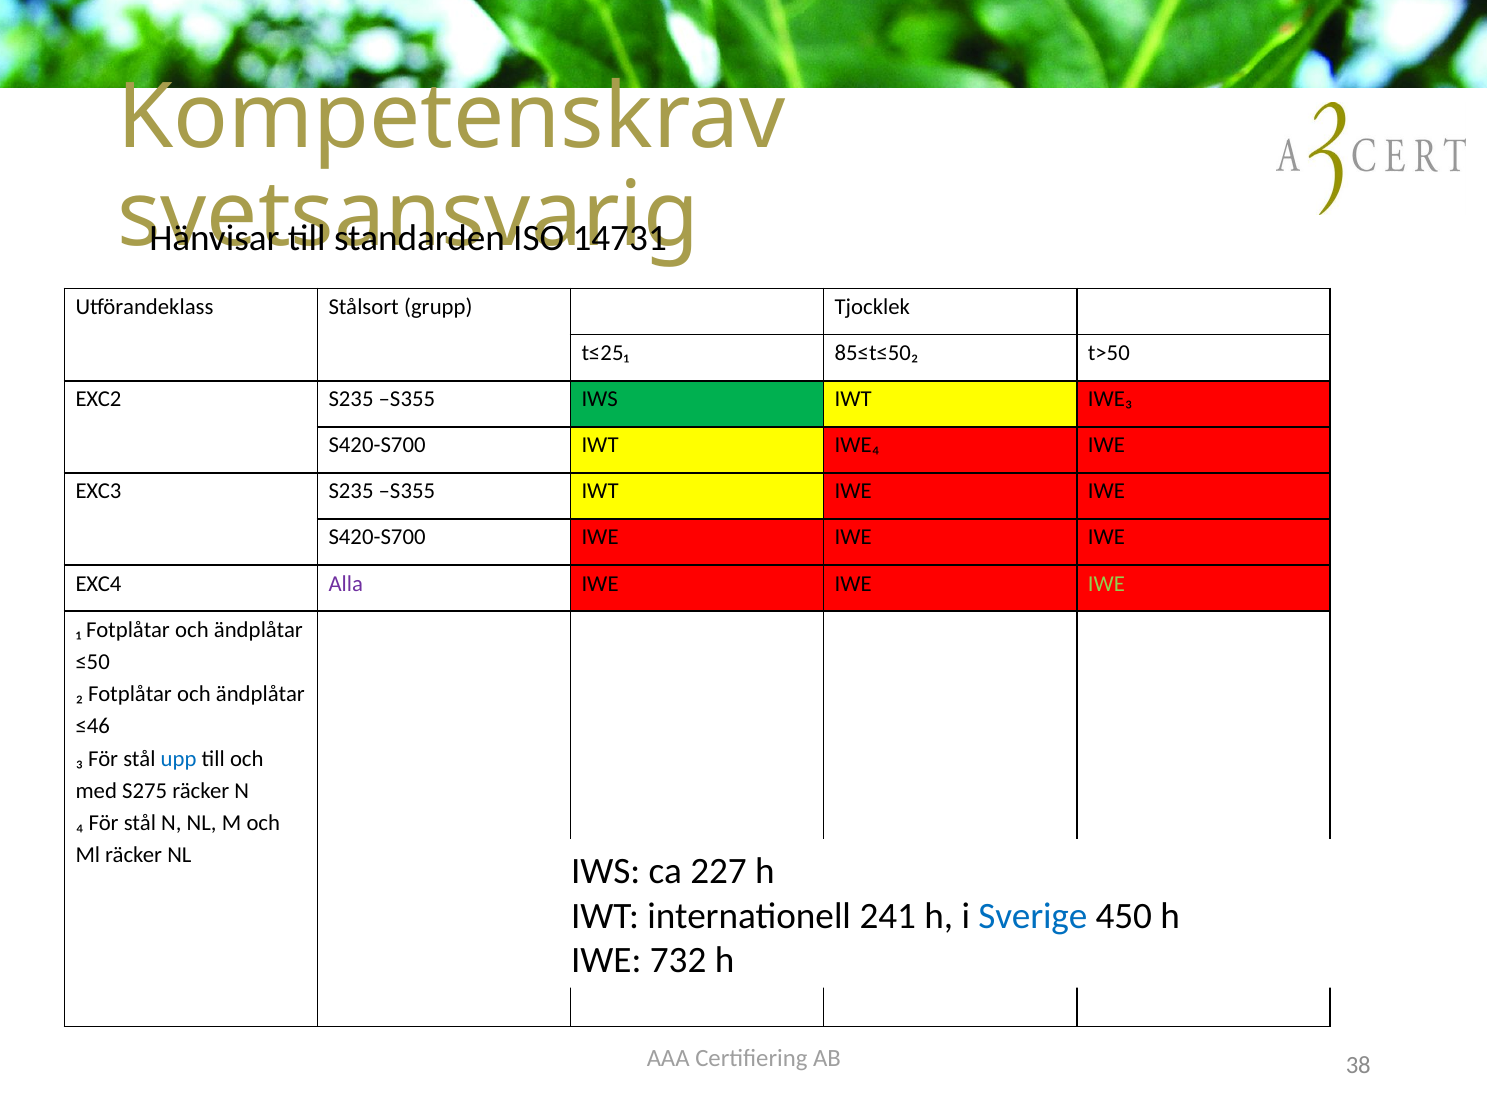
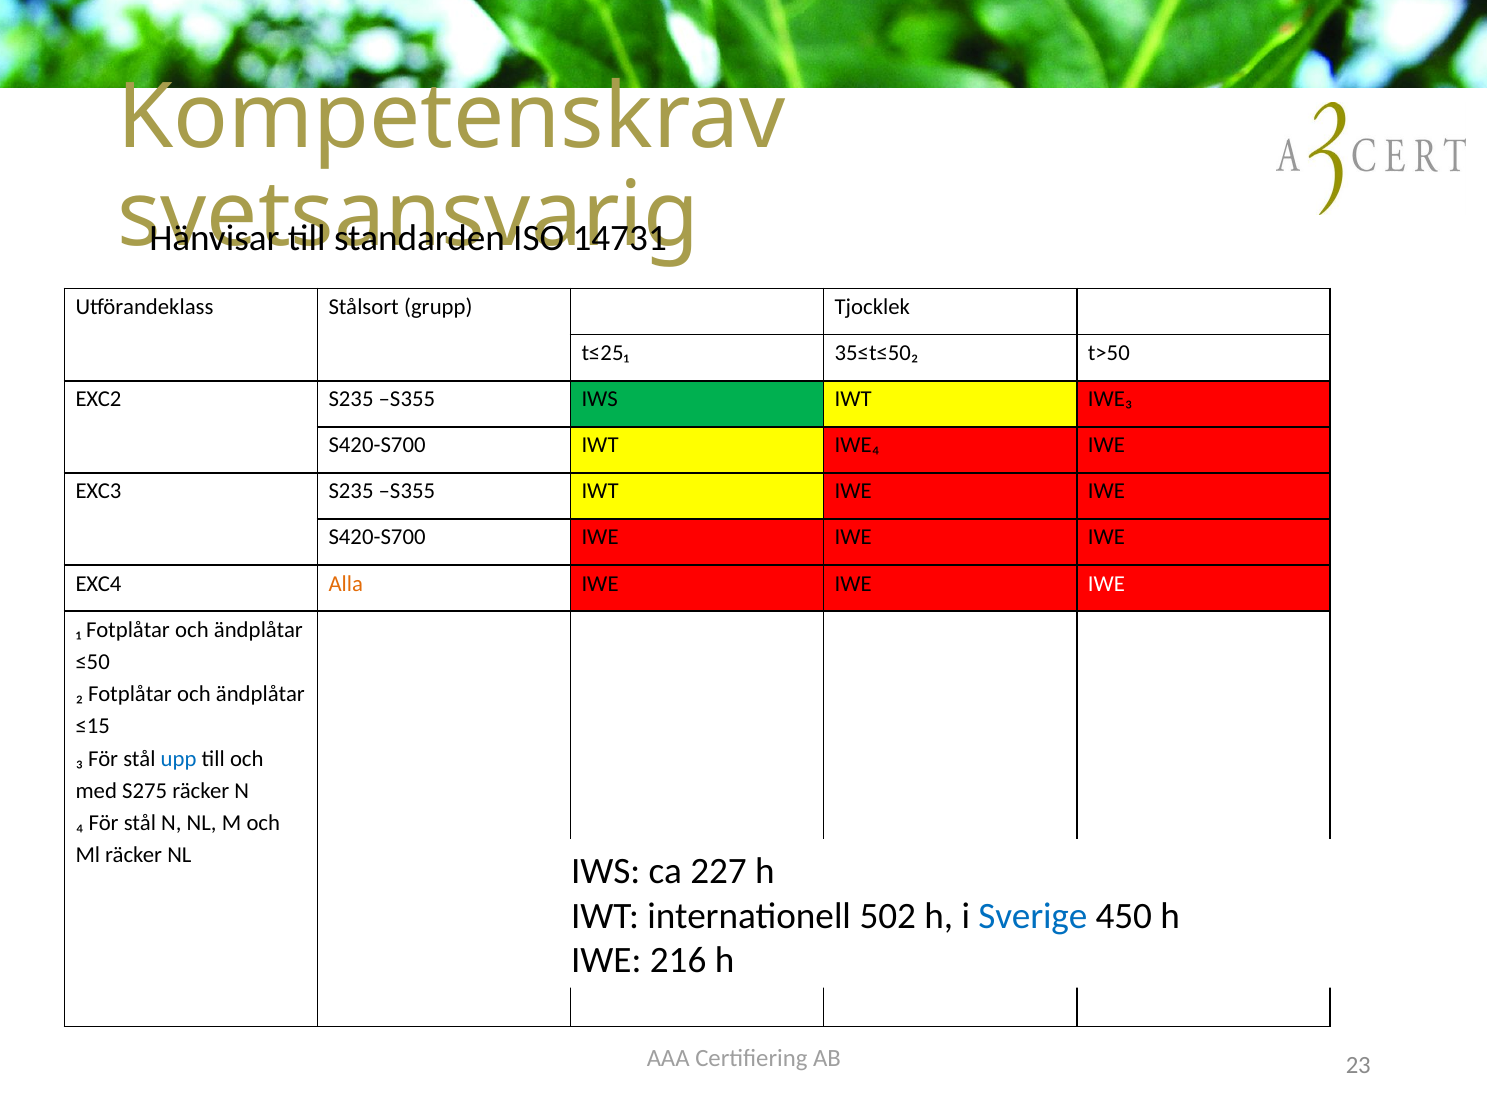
85≤t≤50₂: 85≤t≤50₂ -> 35≤t≤50₂ (877, 353)
Alla colour: purple -> orange (346, 584)
IWE colour: light green -> white (1106, 584)
≤46: ≤46 -> ≤15 (93, 726)
241: 241 -> 502 (888, 916)
732: 732 -> 216 (678, 961)
38: 38 -> 23 (1358, 1066)
